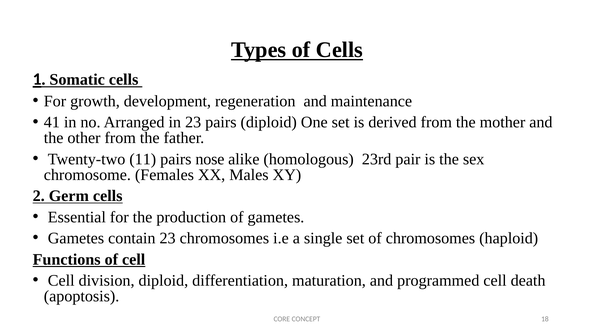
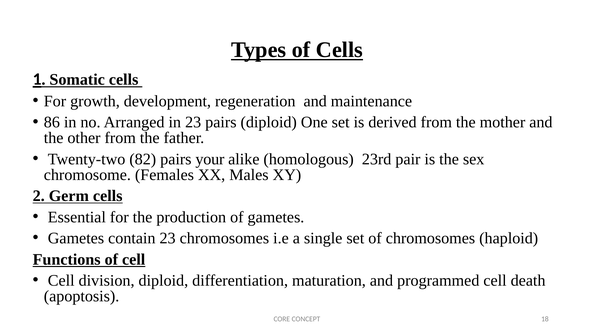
41: 41 -> 86 (52, 122)
11: 11 -> 82 (143, 159)
nose: nose -> your (210, 159)
